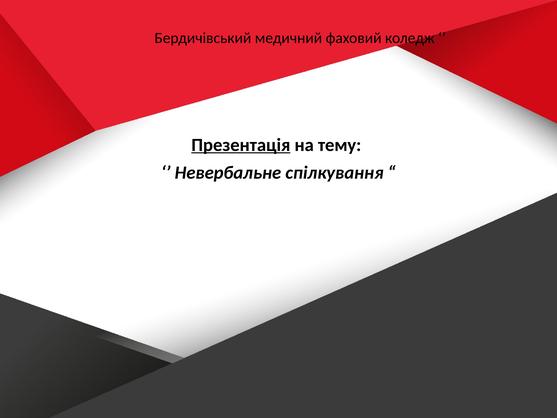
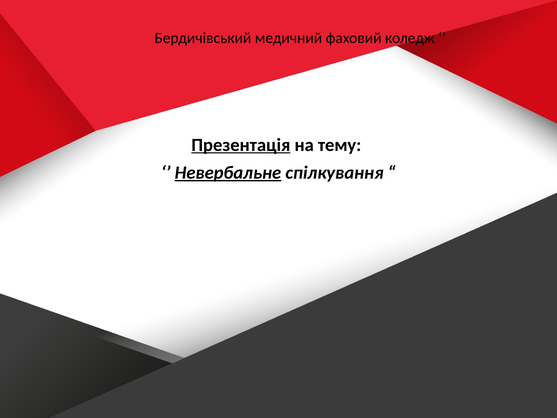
Невербальне underline: none -> present (228, 173)
